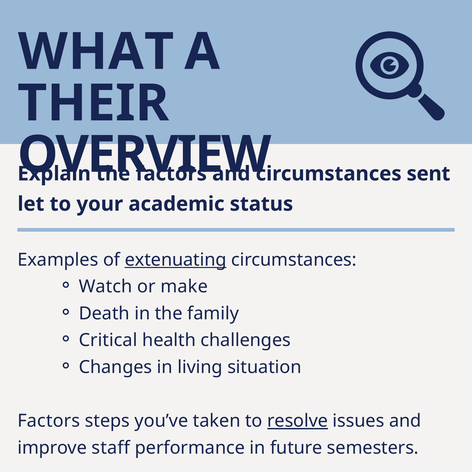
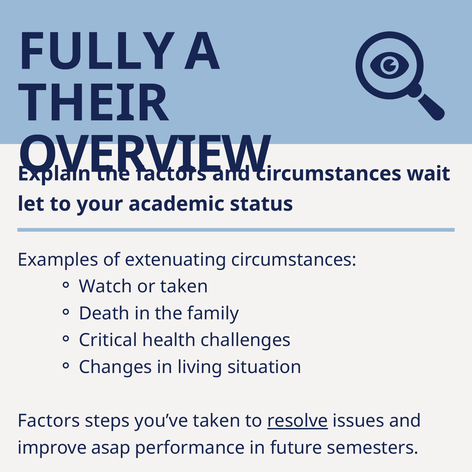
WHAT: WHAT -> FULLY (96, 52)
sent: sent -> wait (428, 174)
extenuating underline: present -> none (176, 260)
or make: make -> taken (184, 287)
staff: staff -> asap (111, 448)
